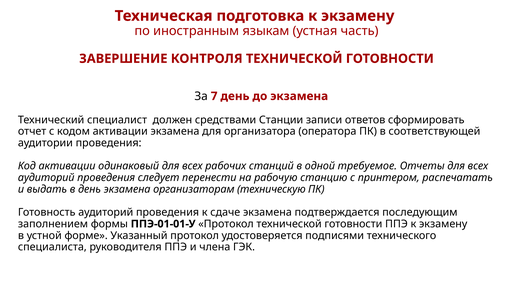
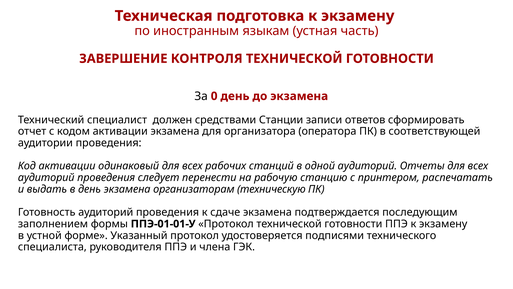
7: 7 -> 0 (214, 96)
одной требуемое: требуемое -> аудиторий (367, 166)
